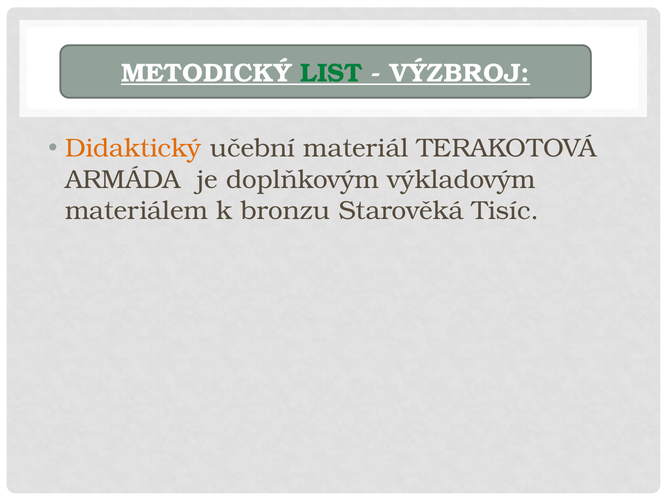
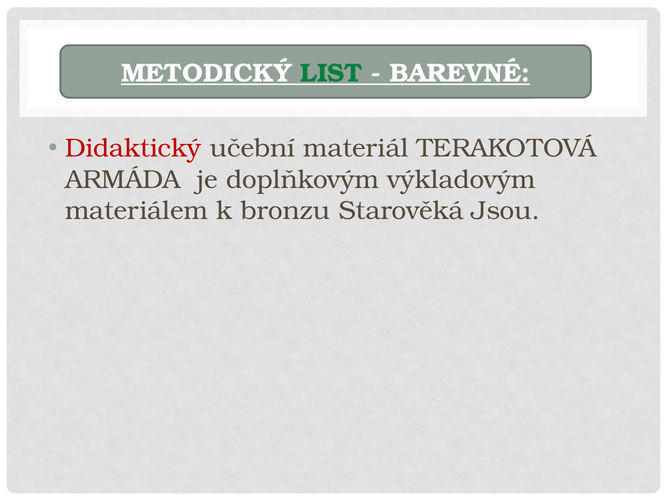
VÝZBROJ: VÝZBROJ -> BAREVNÉ (460, 73)
Didaktický colour: orange -> red (133, 148)
Tisíc: Tisíc -> Jsou (506, 211)
